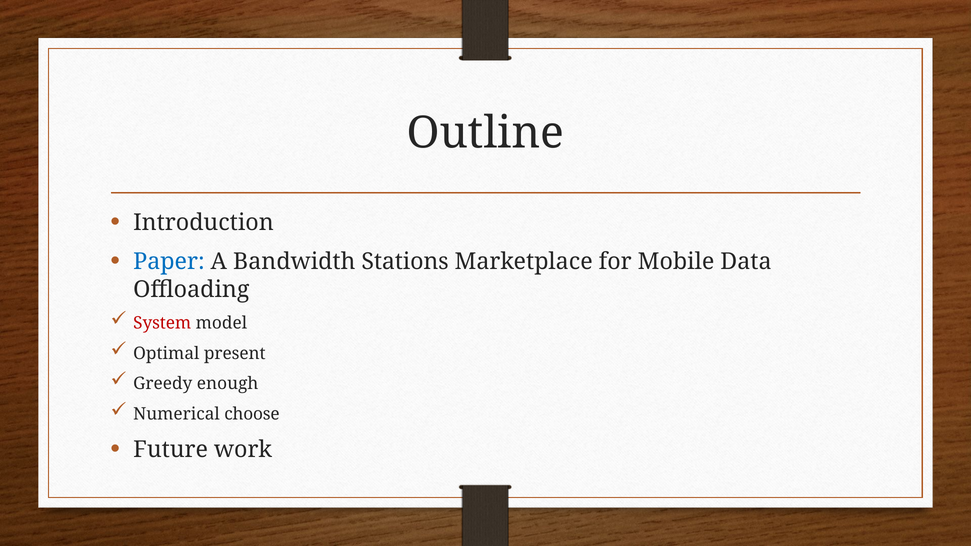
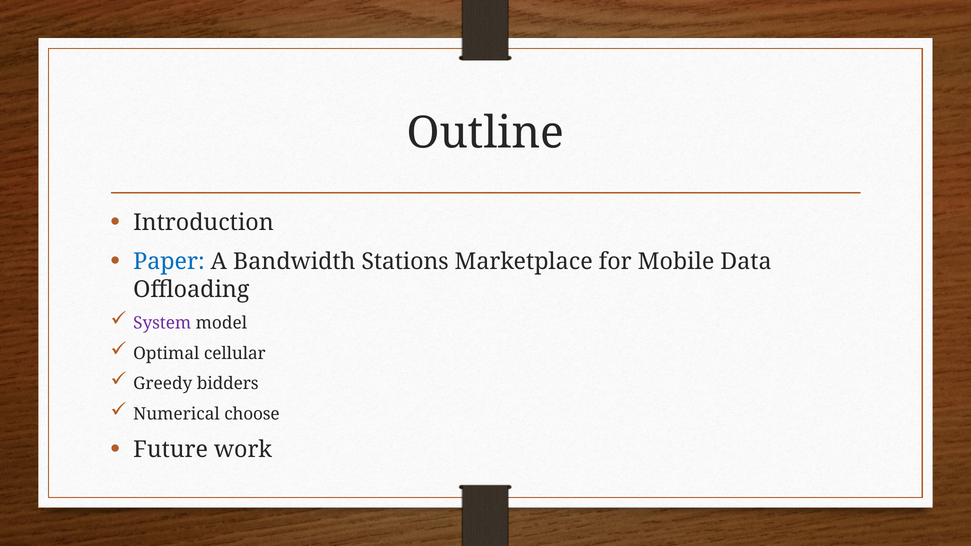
System colour: red -> purple (162, 323)
present: present -> cellular (235, 354)
enough: enough -> bidders (228, 384)
